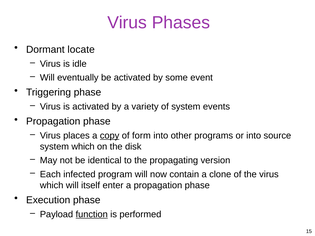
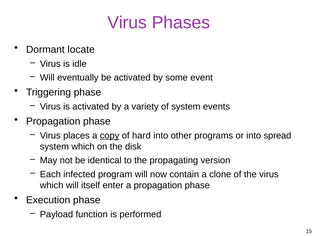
form: form -> hard (141, 136)
source: source -> spread (277, 136)
function underline: present -> none (92, 214)
